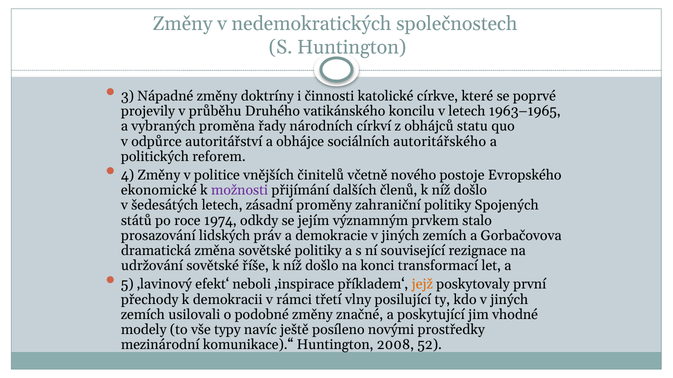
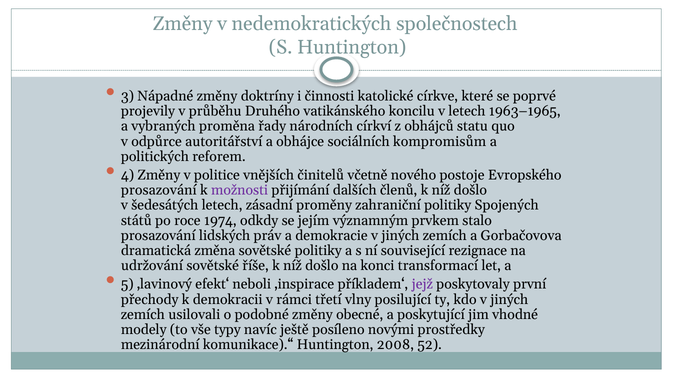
autoritářského: autoritářského -> kompromisům (440, 142)
ekonomické: ekonomické -> prosazování (159, 190)
jejž colour: orange -> purple (422, 285)
značné: značné -> obecné (360, 315)
